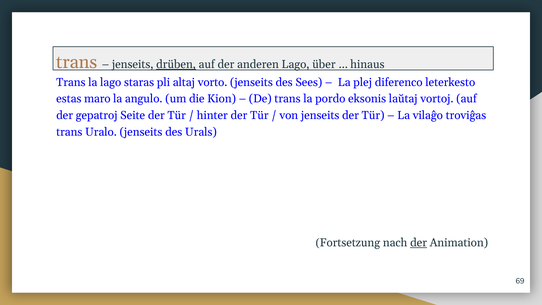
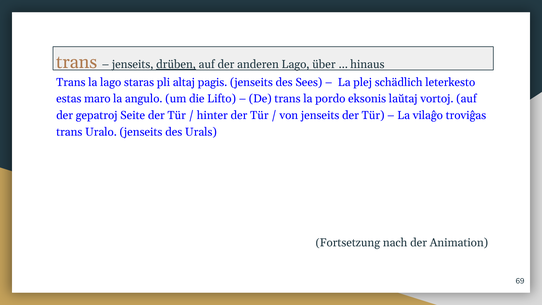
vorto: vorto -> pagis (213, 82)
diferenco: diferenco -> schädlich (399, 82)
Kion: Kion -> Lifto (222, 99)
der underline: present -> none (419, 243)
